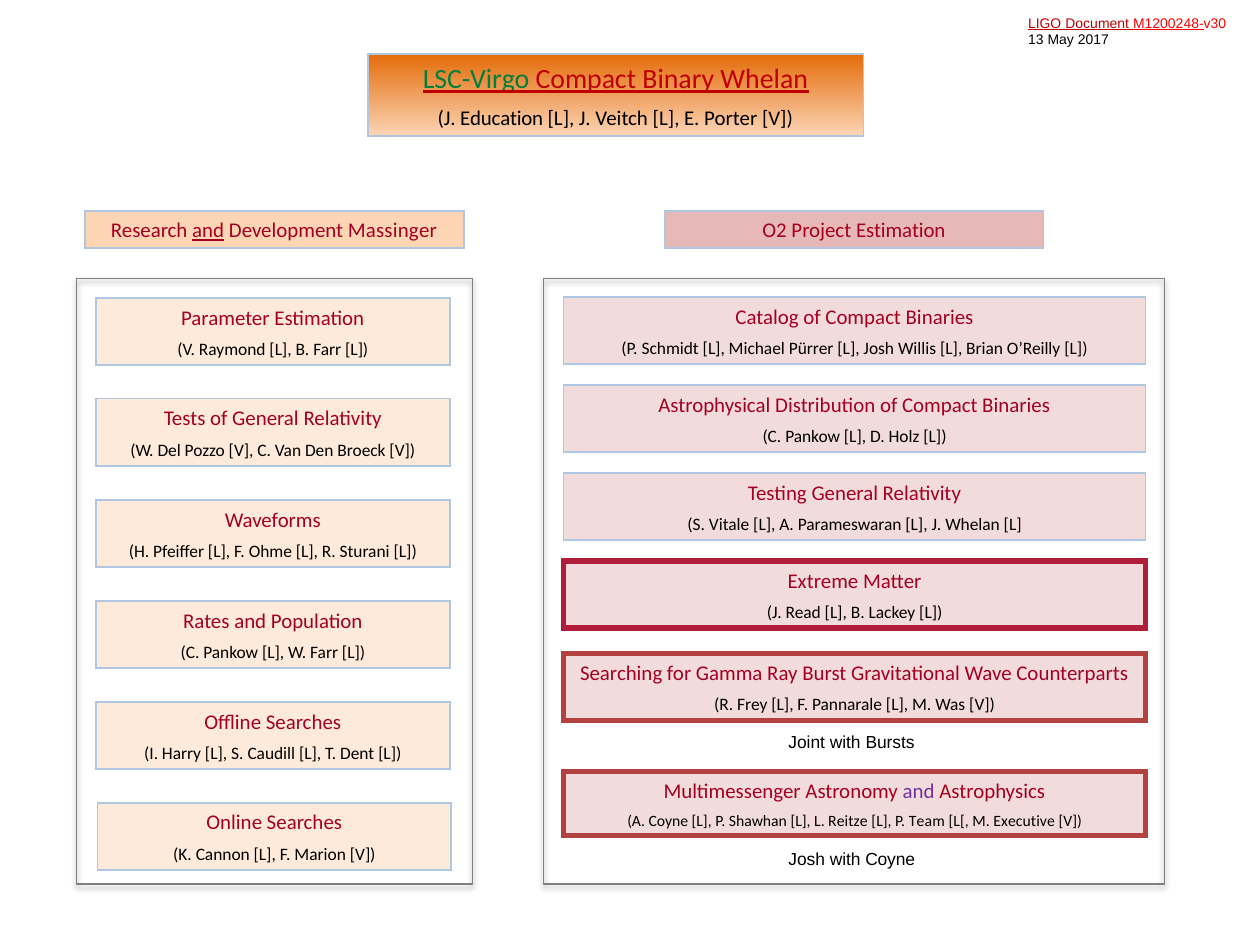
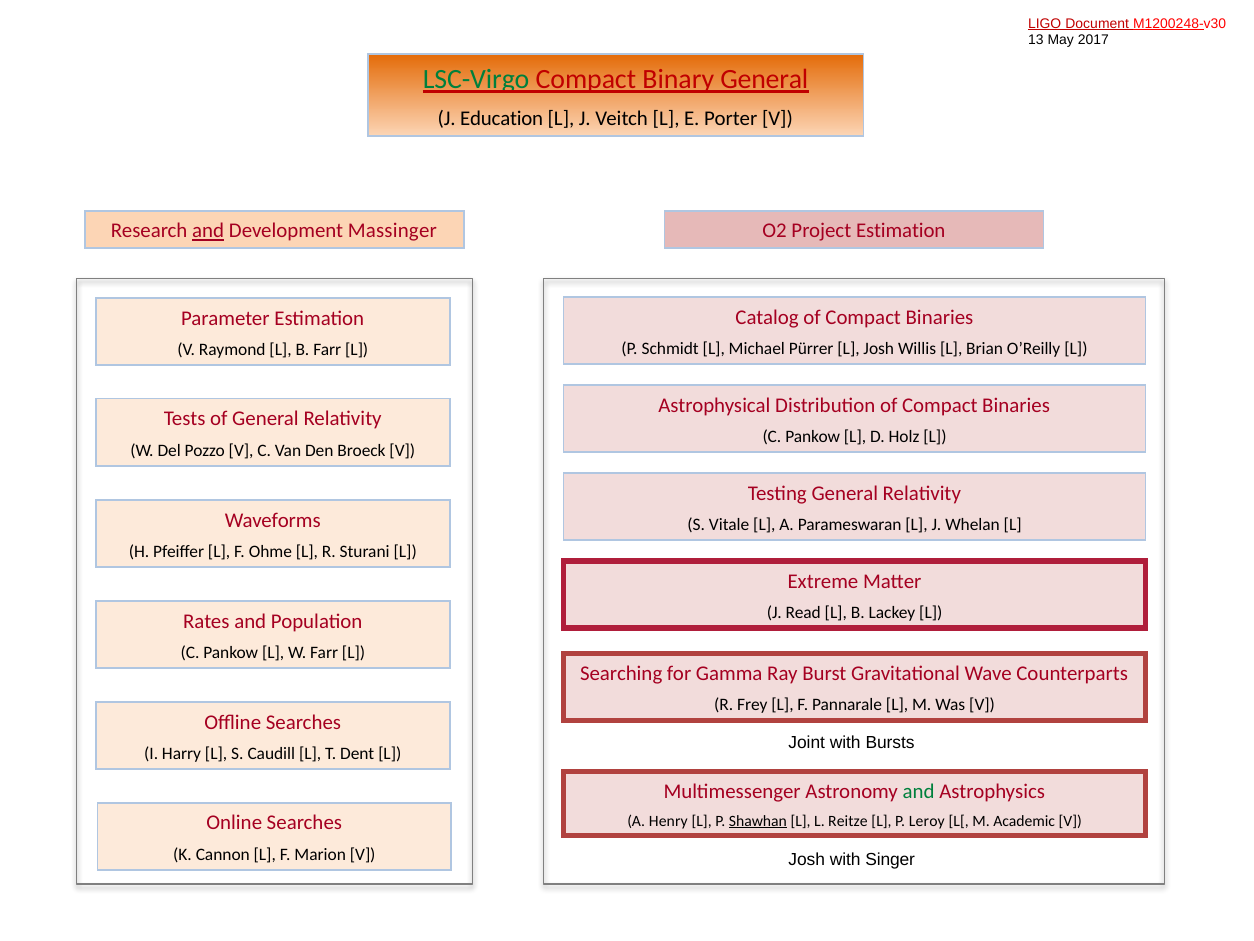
Binary Whelan: Whelan -> General (764, 79)
and colour: purple -> green (919, 791)
A Coyne: Coyne -> Henry (668, 821)
Shawhan underline: none -> present (758, 821)
Team: Team -> Leroy (927, 821)
Executive: Executive -> Academic (1024, 821)
with Coyne: Coyne -> Singer (890, 860)
